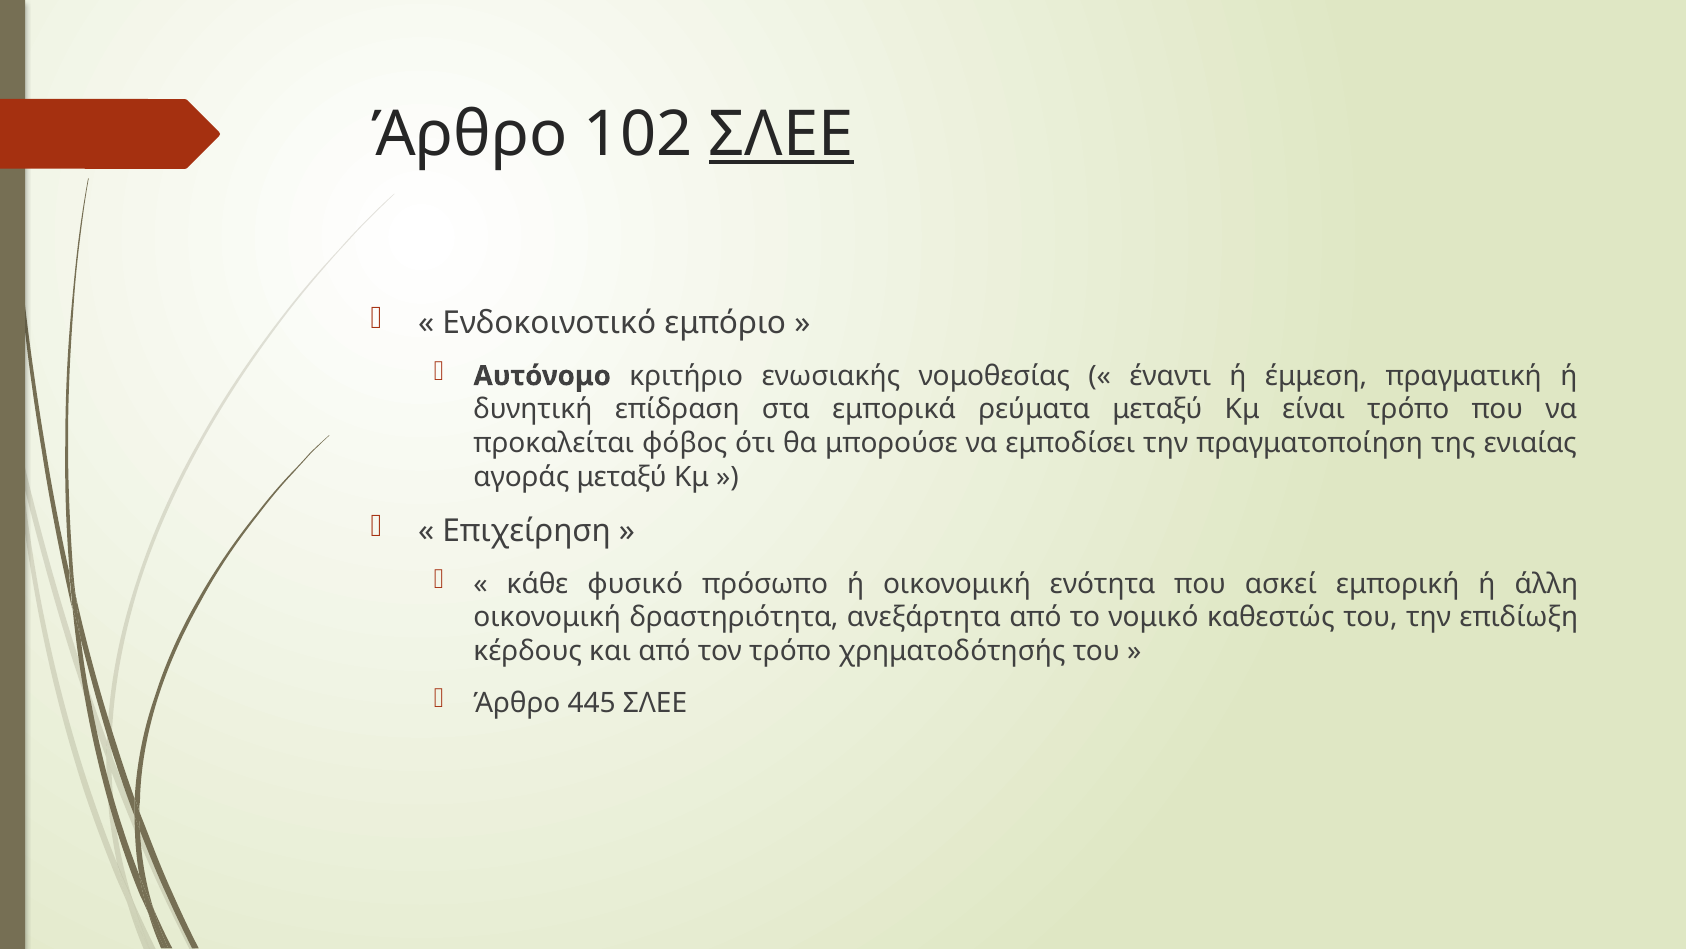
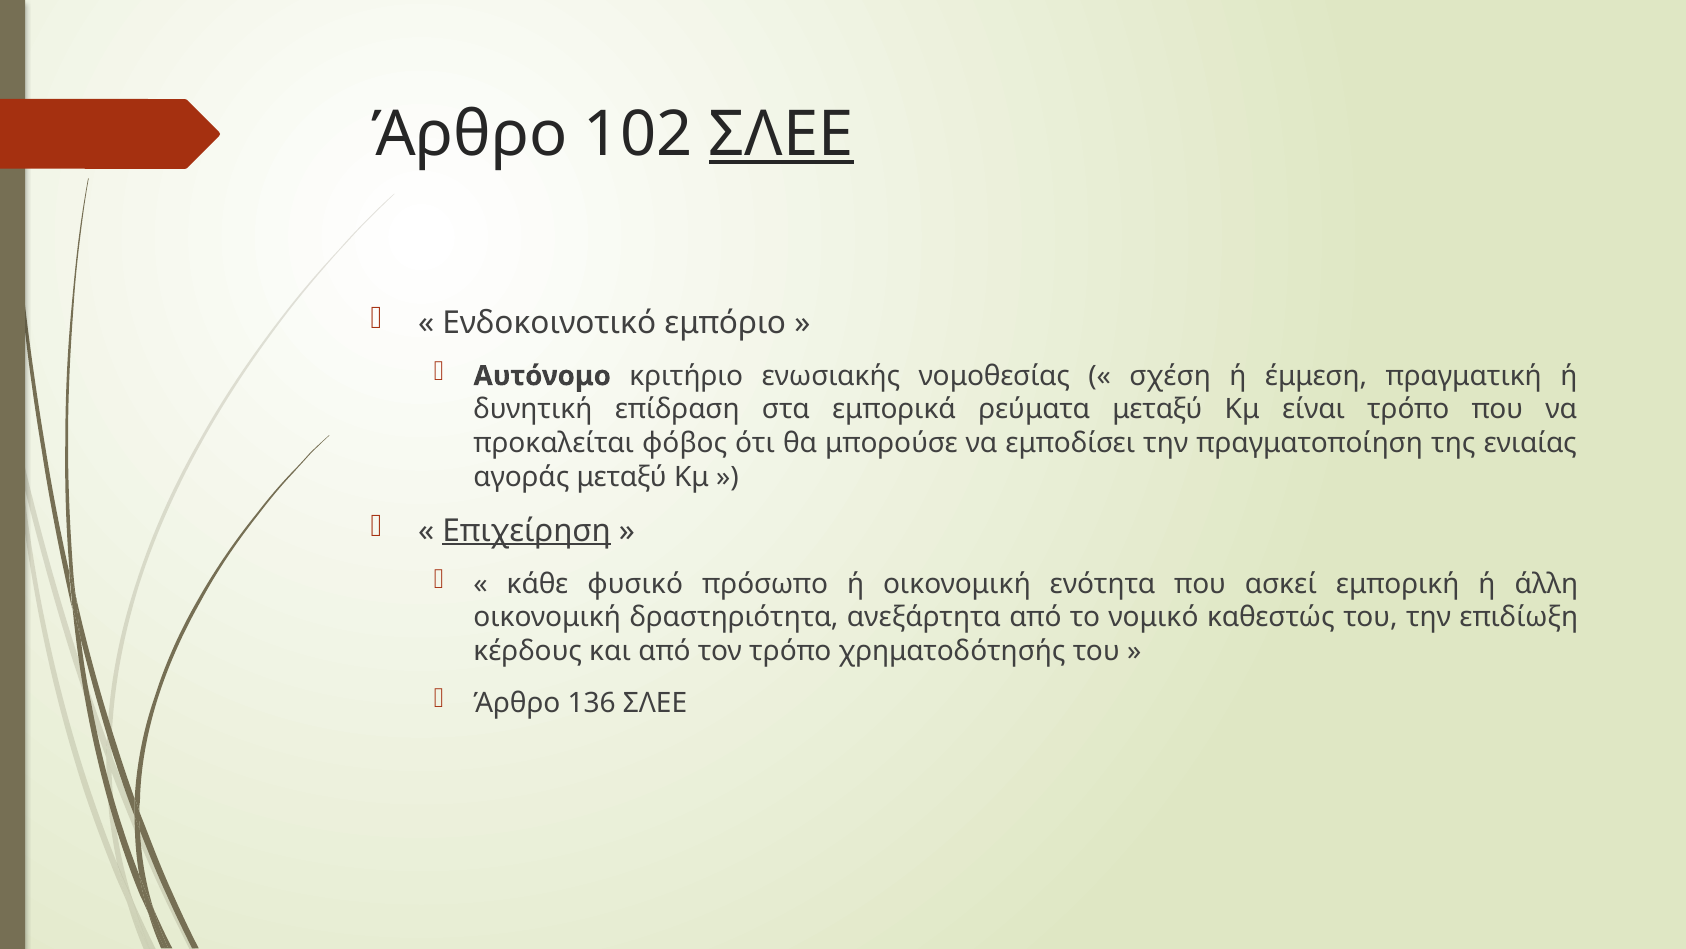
έναντι: έναντι -> σχέση (1170, 376)
Επιχείρηση underline: none -> present (527, 530)
445: 445 -> 136 (592, 702)
